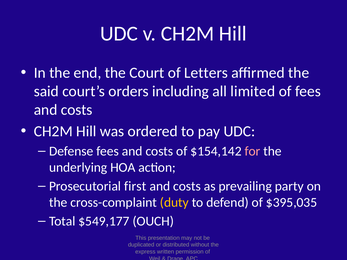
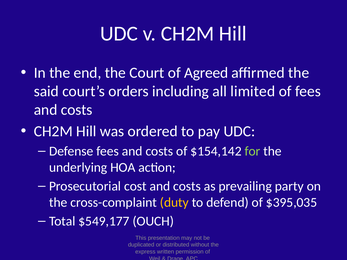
Letters: Letters -> Agreed (206, 73)
for colour: pink -> light green (252, 151)
first: first -> cost (135, 186)
